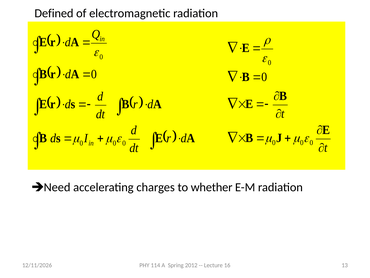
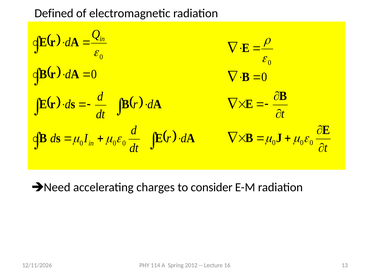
whether: whether -> consider (212, 187)
